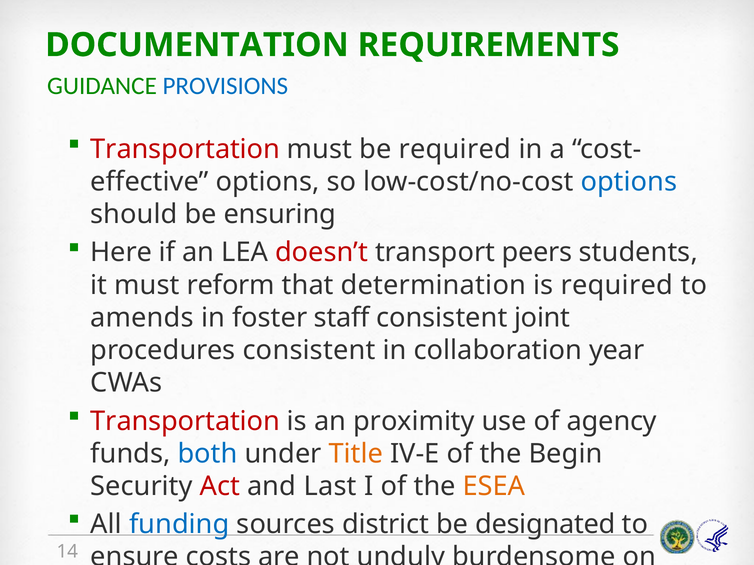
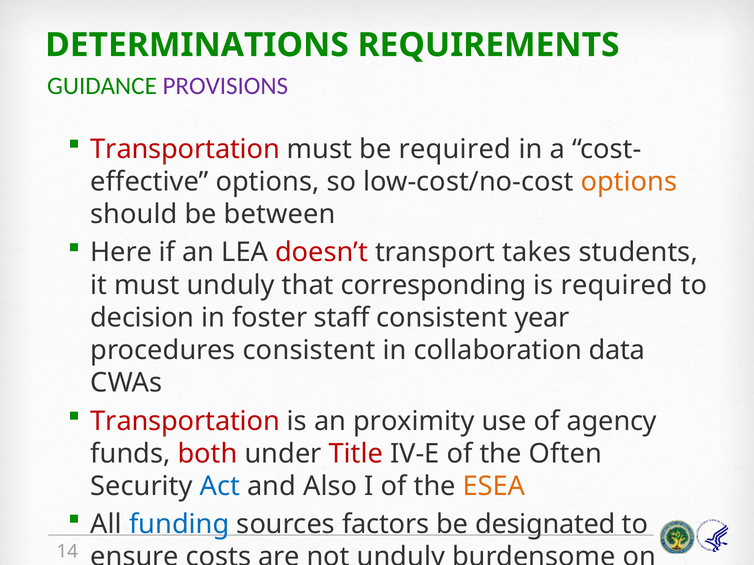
DOCUMENTATION: DOCUMENTATION -> DETERMINATIONS (197, 45)
PROVISIONS colour: blue -> purple (225, 86)
options colour: blue -> orange (629, 182)
ensuring: ensuring -> between (280, 215)
peers: peers -> takes (537, 253)
must reform: reform -> unduly (231, 285)
determination: determination -> corresponding (434, 285)
amends: amends -> decision (142, 318)
joint: joint -> year (542, 318)
year: year -> data (617, 351)
both colour: blue -> red (208, 454)
Title colour: orange -> red (356, 454)
Begin: Begin -> Often (566, 454)
Act colour: red -> blue (220, 487)
Last: Last -> Also (330, 487)
district: district -> factors (386, 525)
